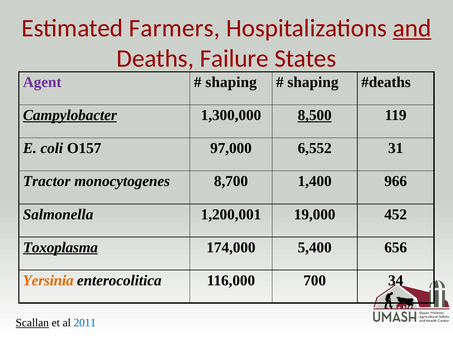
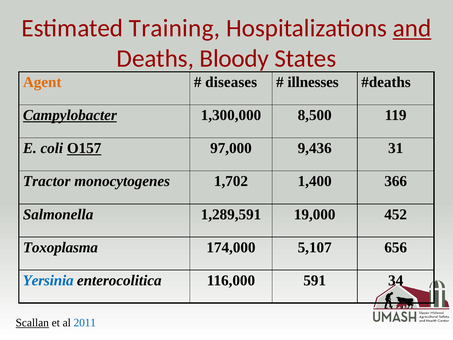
Farmers: Farmers -> Training (174, 28)
Failure: Failure -> Bloody (234, 58)
Agent colour: purple -> orange (42, 82)
shaping: shaping -> diseases (231, 82)
shaping: shaping -> illnesses (313, 82)
8,500 underline: present -> none (315, 115)
O157 underline: none -> present (84, 148)
6,552: 6,552 -> 9,436 (315, 148)
8,700: 8,700 -> 1,702 (231, 181)
966: 966 -> 366 (396, 181)
1,200,001: 1,200,001 -> 1,289,591 (231, 214)
Toxoplasma underline: present -> none (60, 247)
5,400: 5,400 -> 5,107 (315, 247)
Yersinia colour: orange -> blue (48, 280)
700: 700 -> 591 (315, 280)
